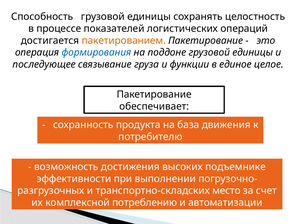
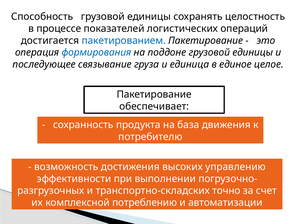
пакетированием colour: orange -> blue (124, 41)
функции: функции -> единица (189, 65)
подъемнике: подъемнике -> управлению (235, 167)
место: место -> точно (226, 191)
